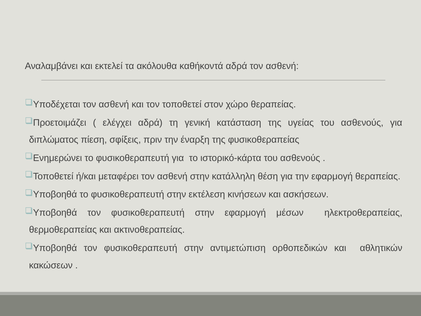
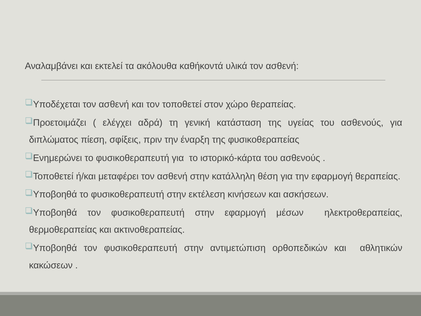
καθήκοντά αδρά: αδρά -> υλικά (237, 66)
